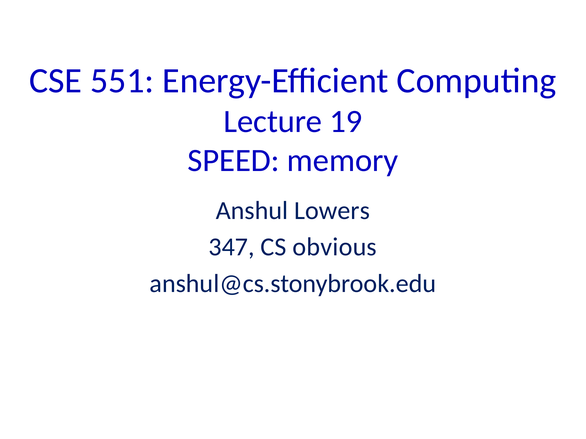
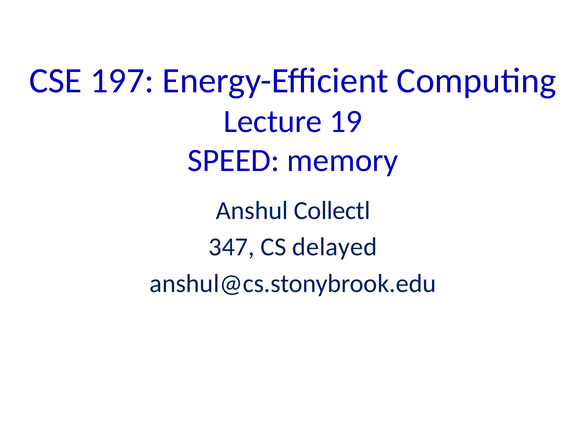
551: 551 -> 197 (122, 81)
Lowers: Lowers -> Collectl (332, 211)
obvious: obvious -> delayed (335, 247)
